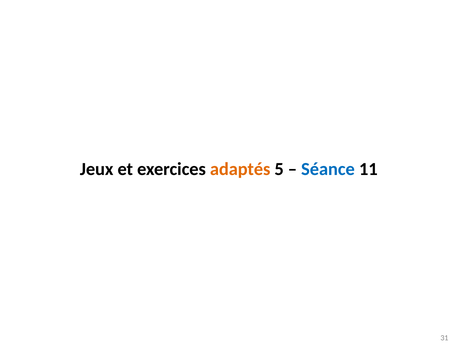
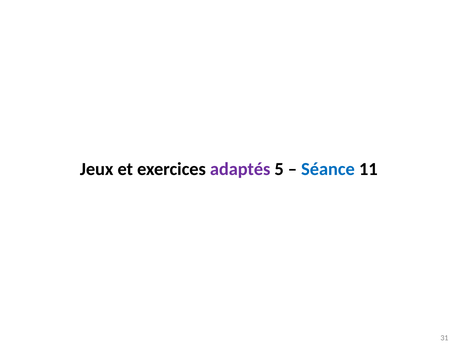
adaptés colour: orange -> purple (240, 169)
